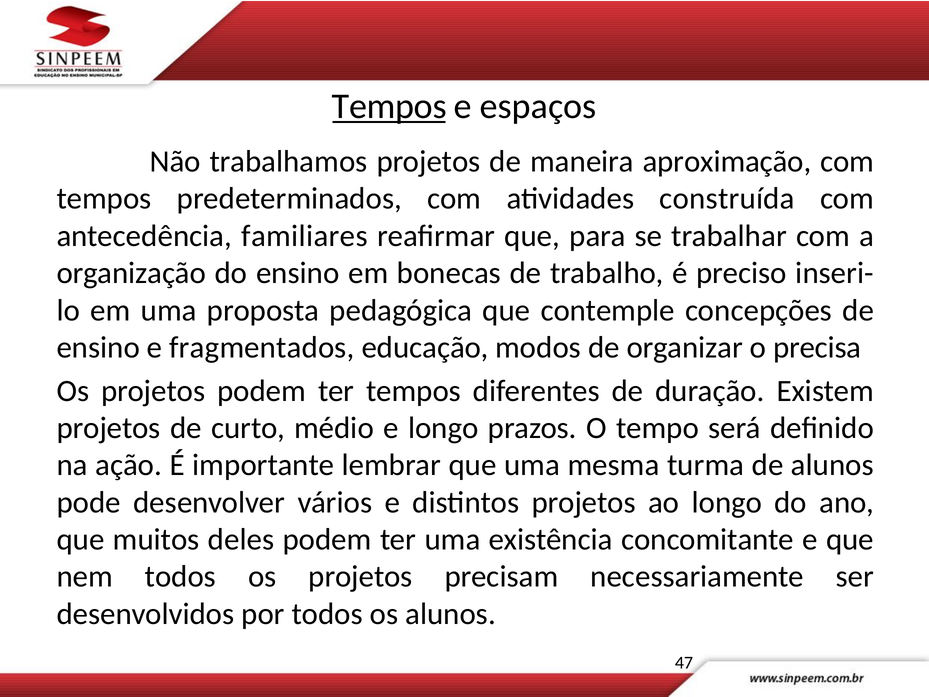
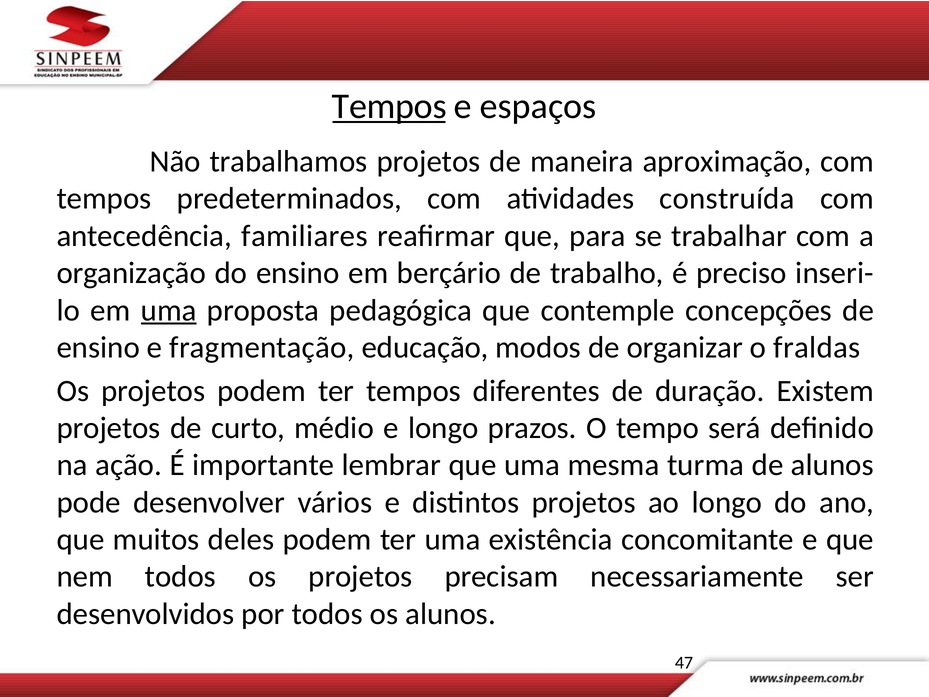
bonecas: bonecas -> berçário (449, 273)
uma underline: none -> present (169, 310)
fragmentados: fragmentados -> fragmentação (262, 347)
precisa: precisa -> fraldas (817, 347)
